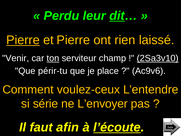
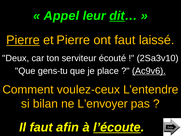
Perdu: Perdu -> Appel (61, 16)
ont rien: rien -> faut (125, 40)
Venir: Venir -> Deux (16, 58)
ton underline: present -> none (53, 58)
champ: champ -> écouté (112, 58)
2Sa3v10 underline: present -> none (158, 58)
périr-tu: périr-tu -> gens-tu (53, 71)
Ac9v6 underline: none -> present (149, 71)
série: série -> bilan (45, 104)
